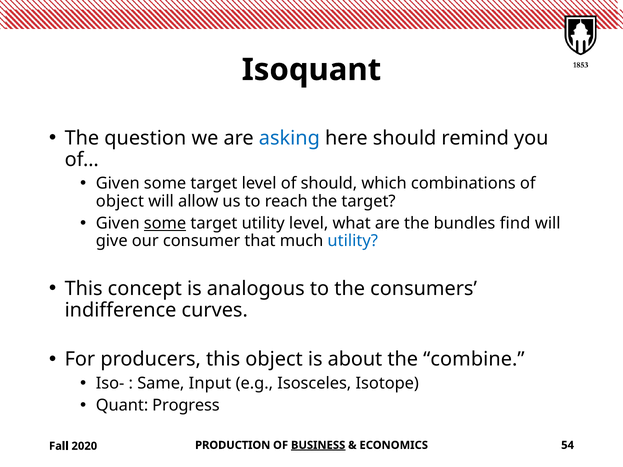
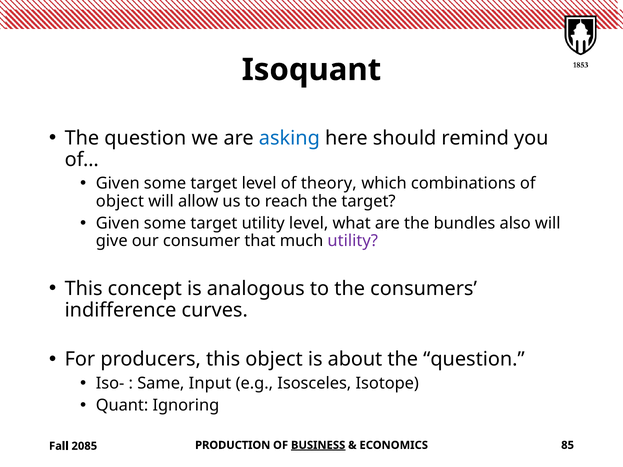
of should: should -> theory (329, 184)
some underline: present -> none (165, 223)
find: find -> also (515, 223)
utility colour: blue -> purple (353, 241)
combine: combine -> question (474, 360)
Progress: Progress -> Ignoring (186, 406)
54: 54 -> 85 (568, 445)
2020: 2020 -> 2085 (84, 446)
